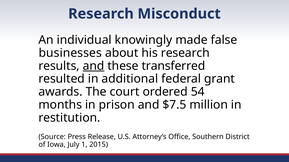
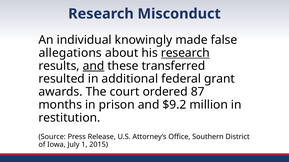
businesses: businesses -> allegations (70, 53)
research underline: none -> present (185, 53)
54: 54 -> 87 (198, 92)
$7.5: $7.5 -> $9.2 (174, 105)
